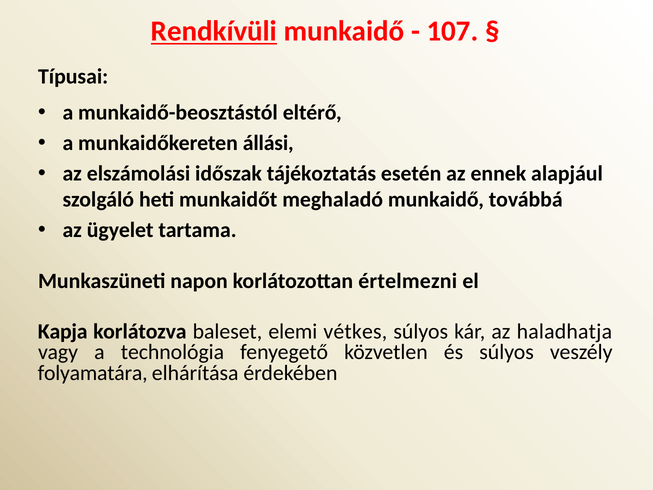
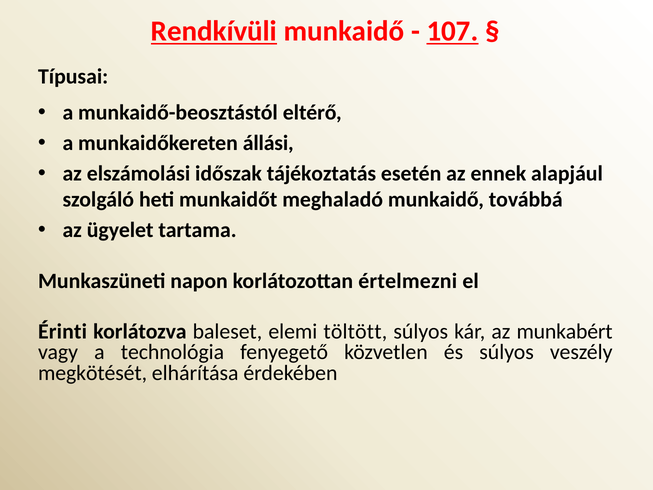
107 underline: none -> present (453, 31)
Kapja: Kapja -> Érinti (63, 331)
vétkes: vétkes -> töltött (355, 331)
haladhatja: haladhatja -> munkabért (565, 331)
folyamatára: folyamatára -> megkötését (93, 373)
